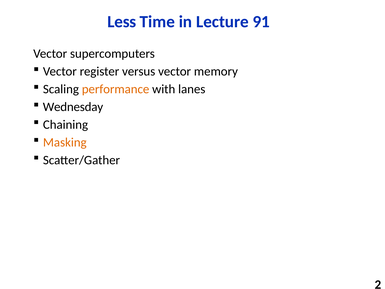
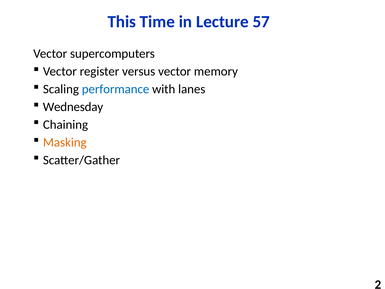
Less: Less -> This (122, 22)
91: 91 -> 57 (261, 22)
performance colour: orange -> blue (116, 89)
